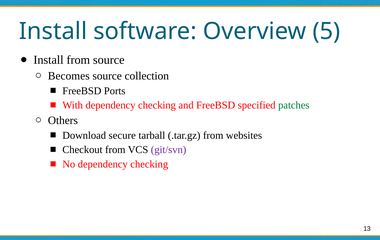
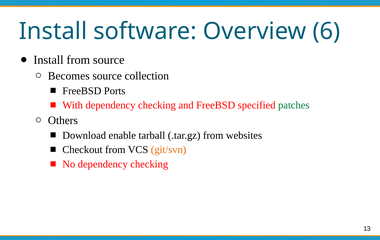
5: 5 -> 6 (326, 31)
secure: secure -> enable (122, 135)
git/svn colour: purple -> orange (169, 149)
